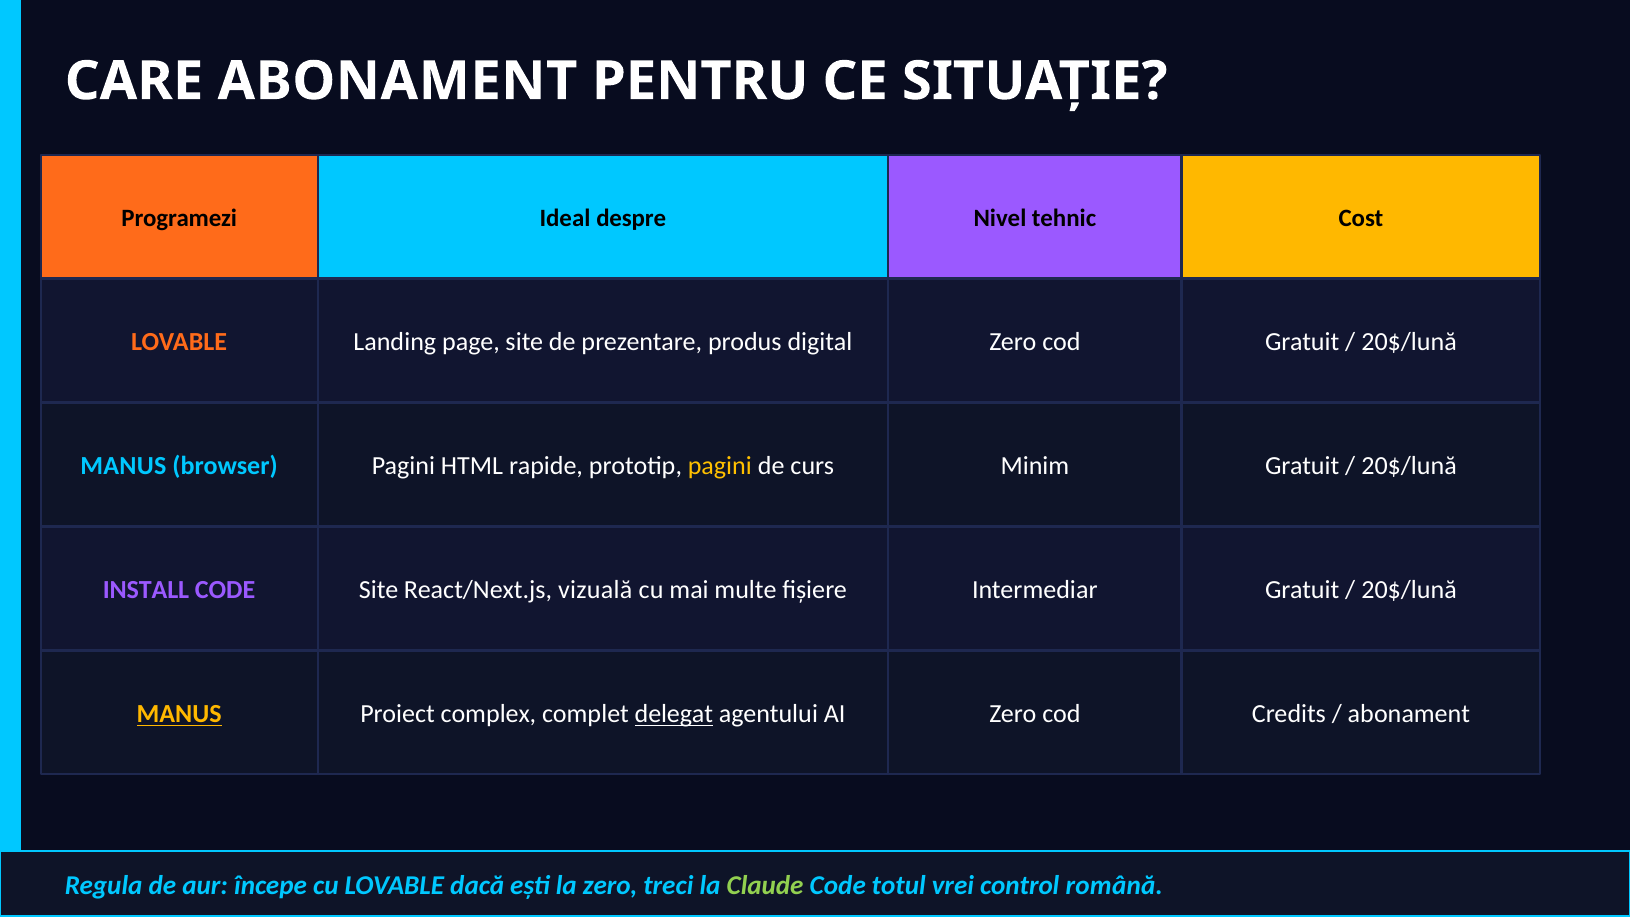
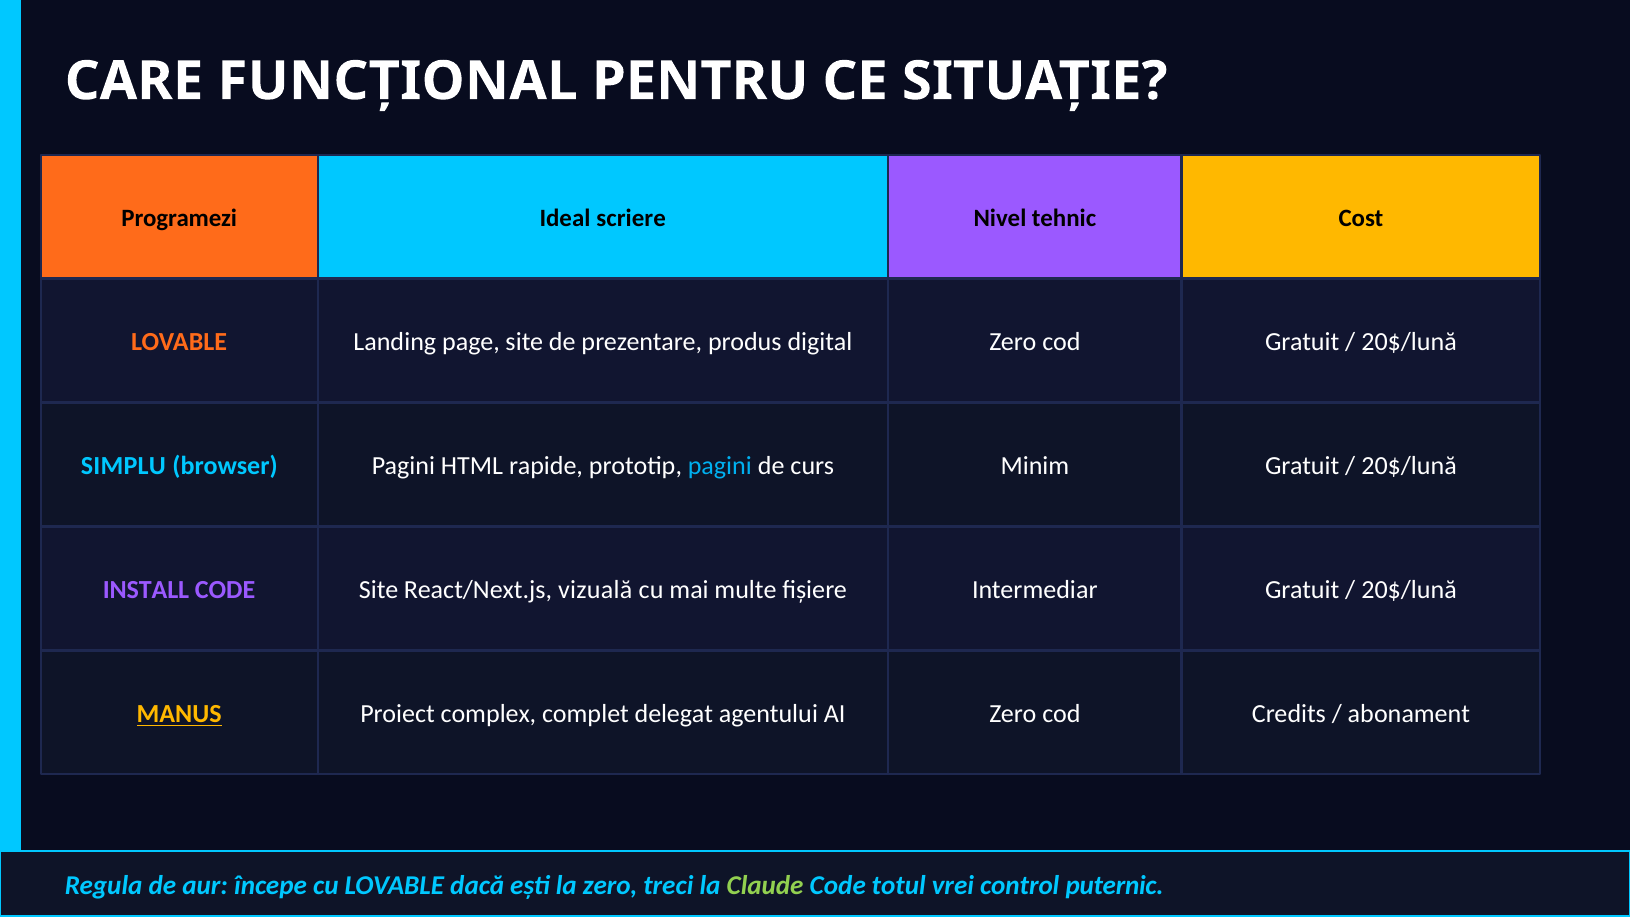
CARE ABONAMENT: ABONAMENT -> FUNCȚIONAL (398, 81)
despre: despre -> scriere (631, 218)
MANUS: MANUS -> SIMPLU (123, 466)
pagini colour: yellow -> light blue (720, 466)
delegat underline: present -> none (674, 714)
română: română -> puternic (1115, 885)
